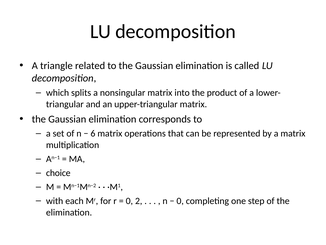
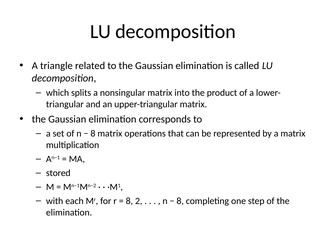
6: 6 -> 8 (93, 133)
choice: choice -> stored (58, 173)
0: 0 -> 8 (129, 201)
0: 0 -> 8 (180, 201)
